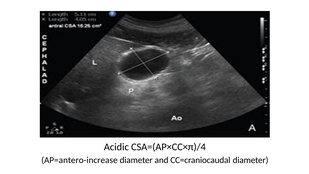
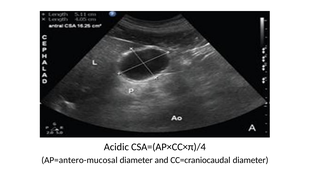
AP=antero-increase: AP=antero-increase -> AP=antero-mucosal (79, 160)
